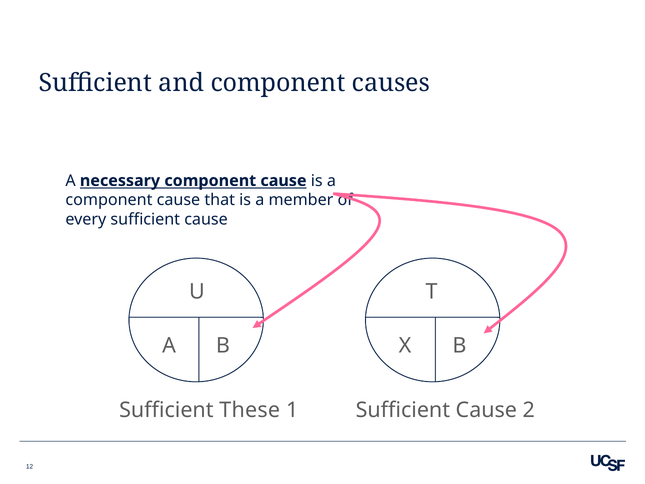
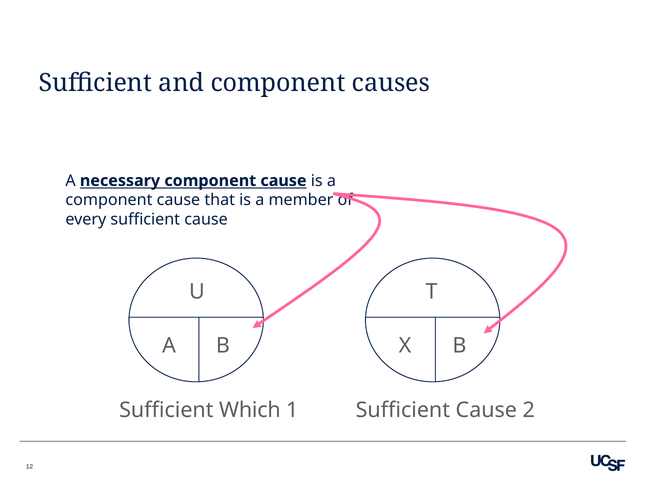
These: These -> Which (250, 410)
